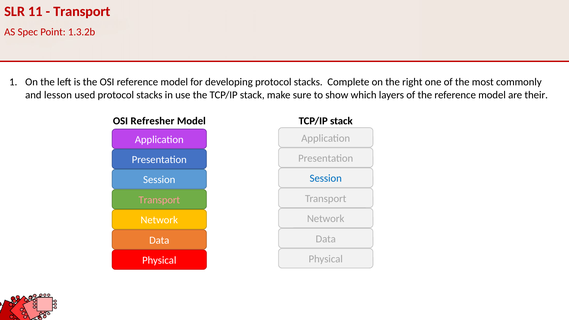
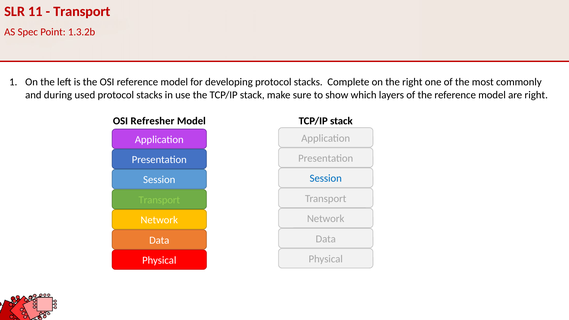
lesson: lesson -> during (58, 95)
are their: their -> right (536, 95)
Transport colour: pink -> light green (159, 200)
